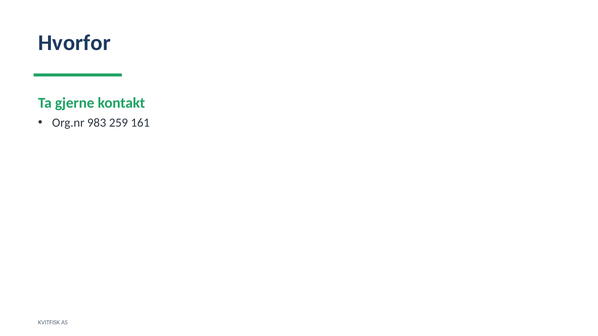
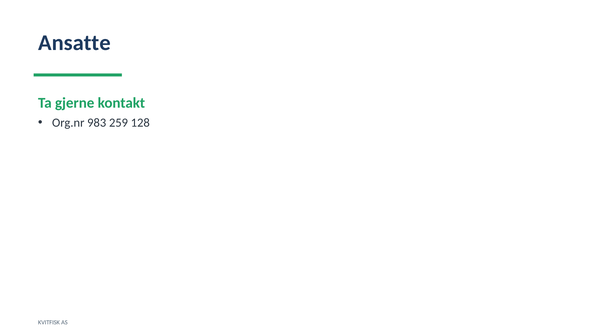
Hvorfor: Hvorfor -> Ansatte (74, 43)
161: 161 -> 128 (140, 123)
